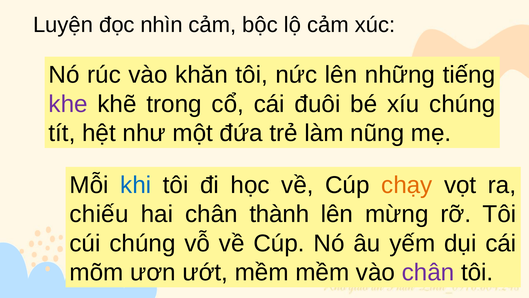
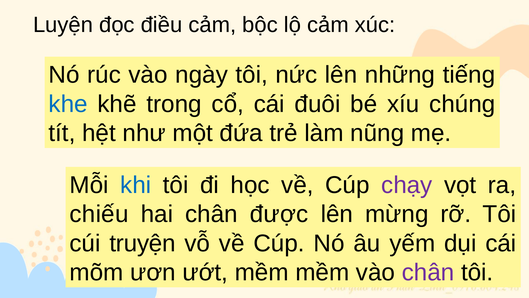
nhìn: nhìn -> điều (162, 25)
khăn: khăn -> ngày (202, 75)
khe colour: purple -> blue (68, 104)
chạy colour: orange -> purple (407, 185)
thành: thành -> được (279, 214)
cúi chúng: chúng -> truyện (143, 243)
